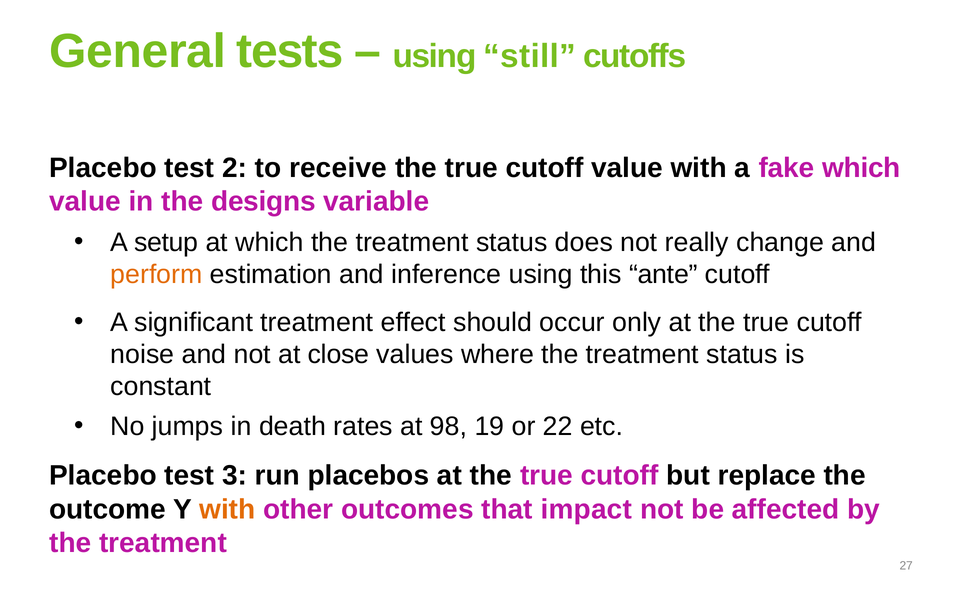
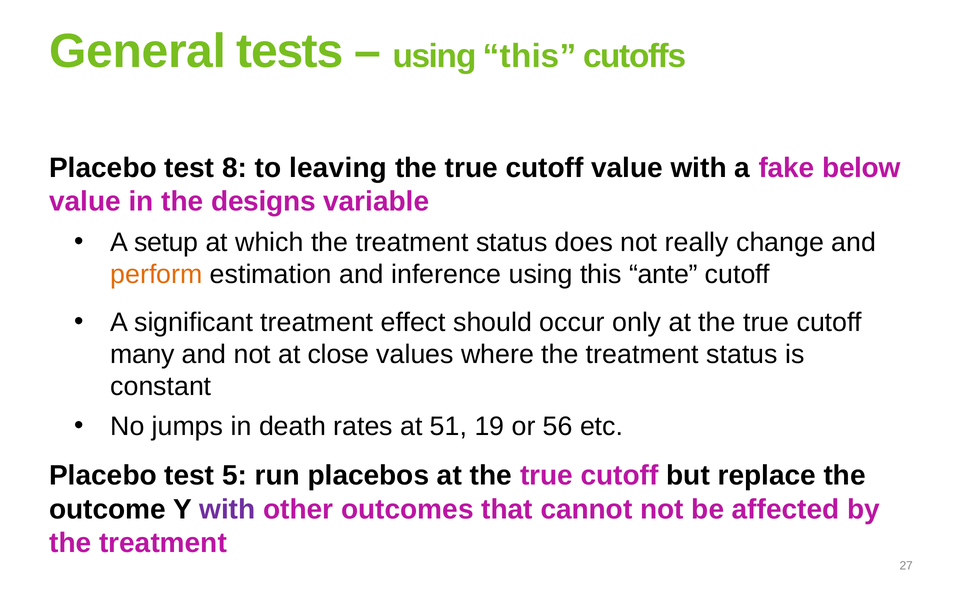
still: still -> this (530, 56)
2: 2 -> 8 (235, 168)
receive: receive -> leaving (338, 168)
fake which: which -> below (861, 168)
noise: noise -> many (142, 355)
98: 98 -> 51 (448, 427)
22: 22 -> 56 (558, 427)
3: 3 -> 5 (235, 476)
with colour: orange -> purple (227, 509)
impact: impact -> cannot (586, 509)
